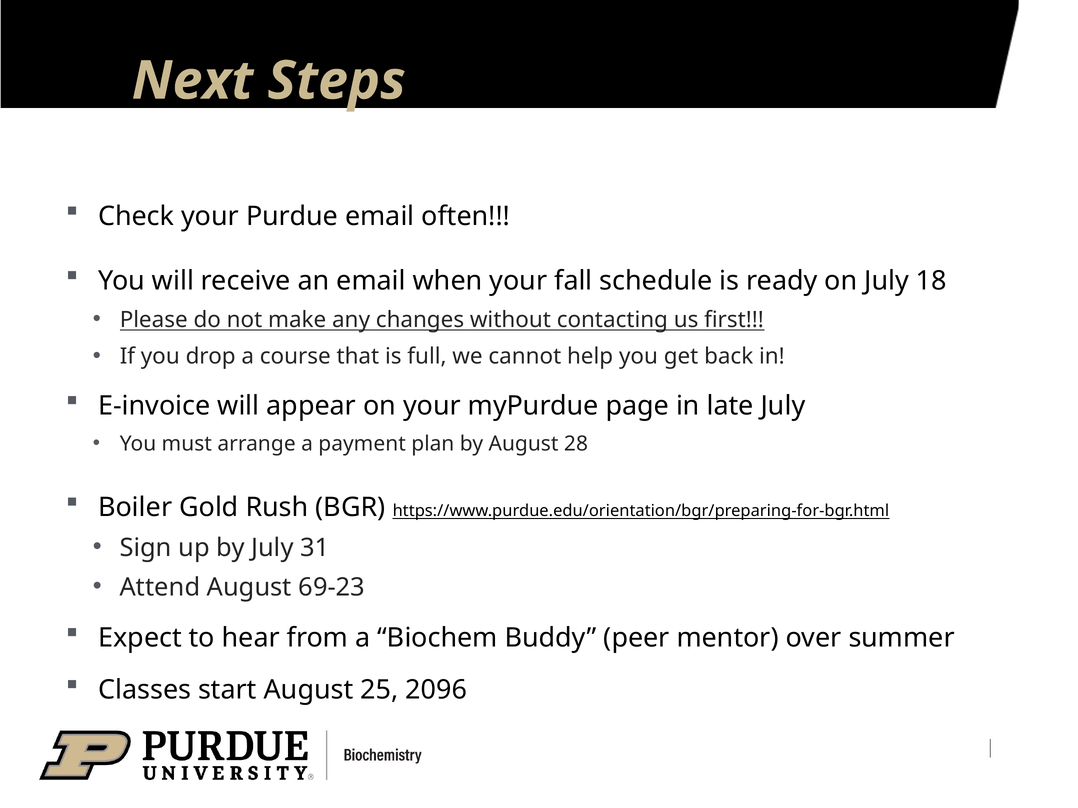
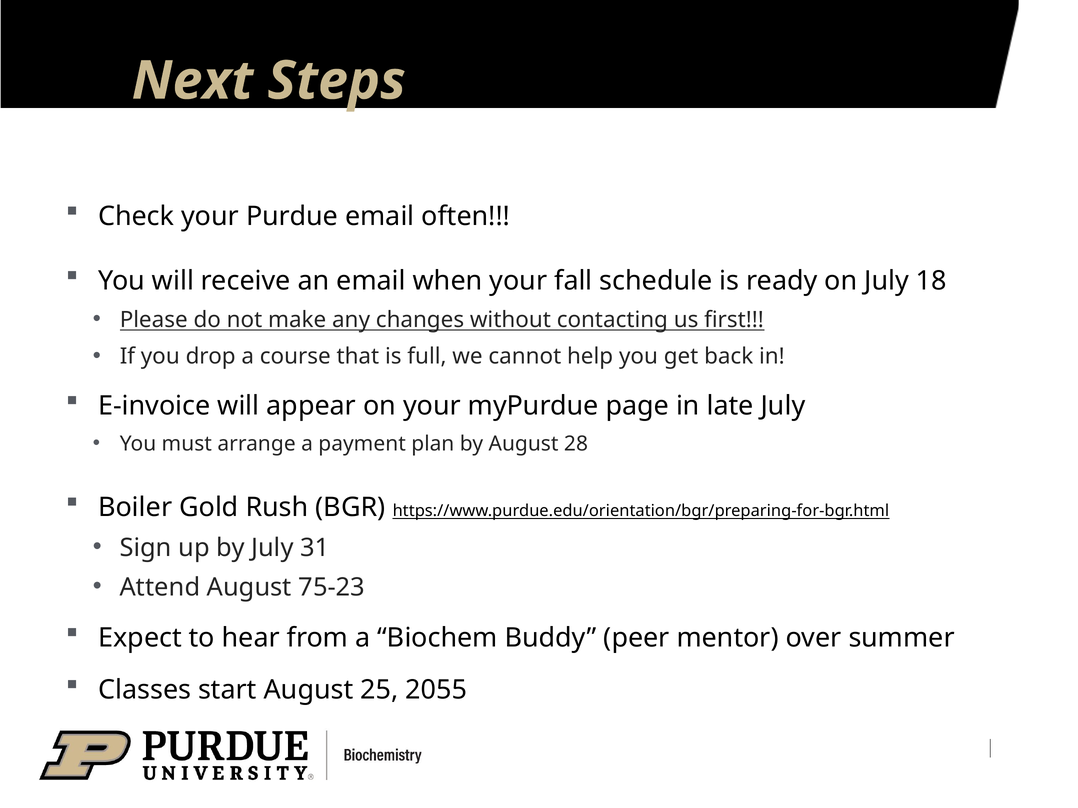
69-23: 69-23 -> 75-23 (332, 587)
2096: 2096 -> 2055 (436, 690)
